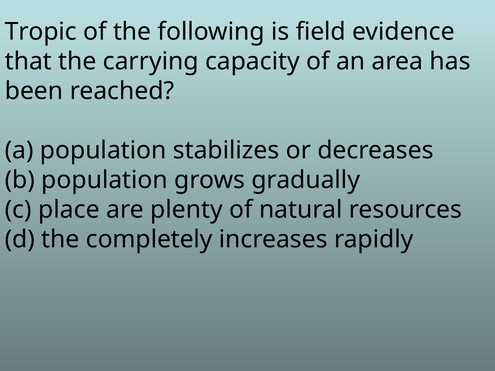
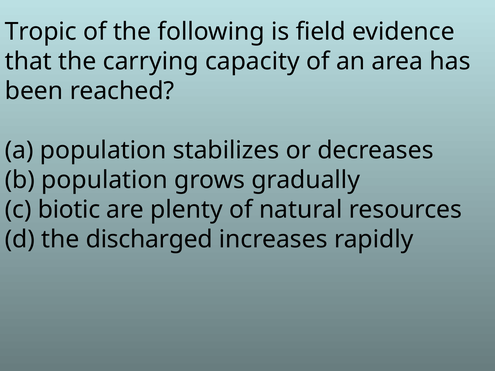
place: place -> biotic (69, 210)
completely: completely -> discharged (149, 239)
